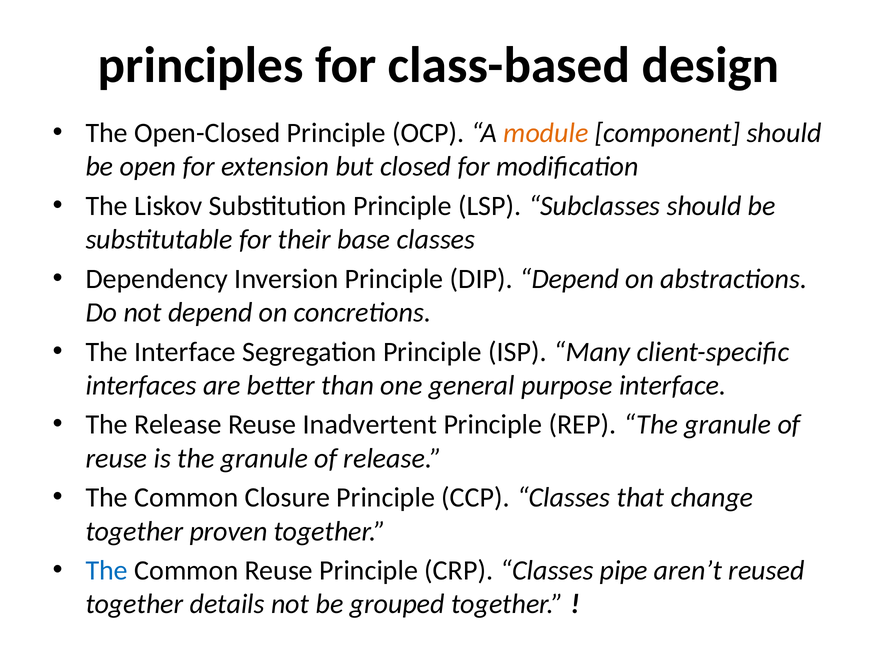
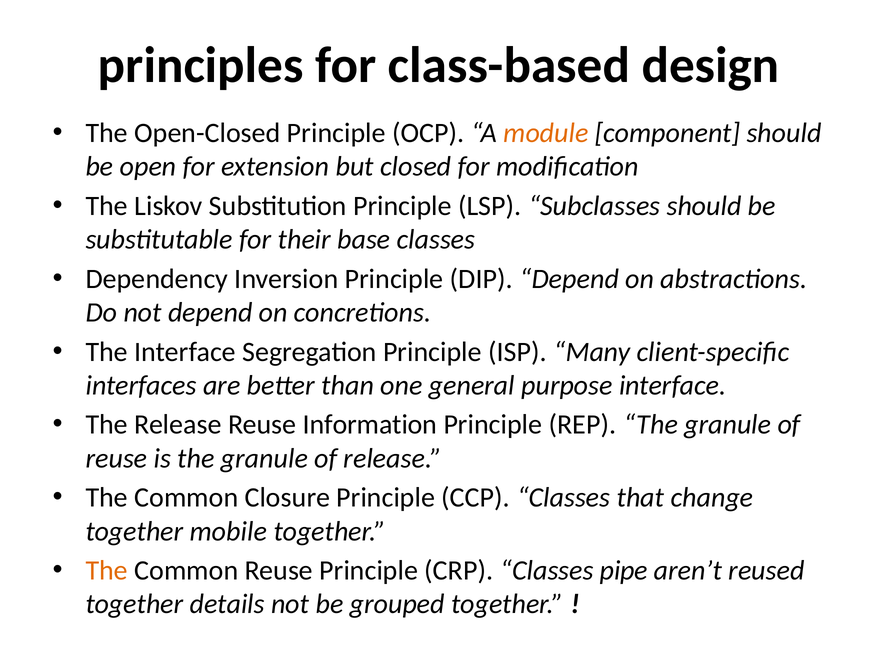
Inadvertent: Inadvertent -> Information (370, 424)
proven: proven -> mobile (228, 531)
The colour: blue -> orange (107, 570)
